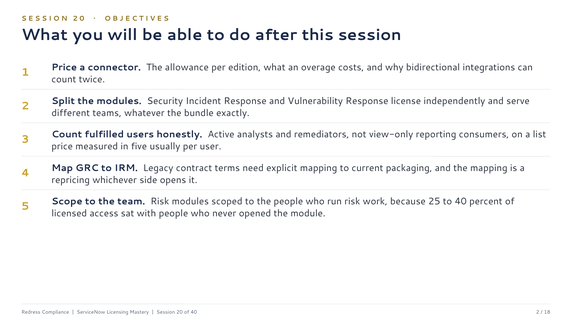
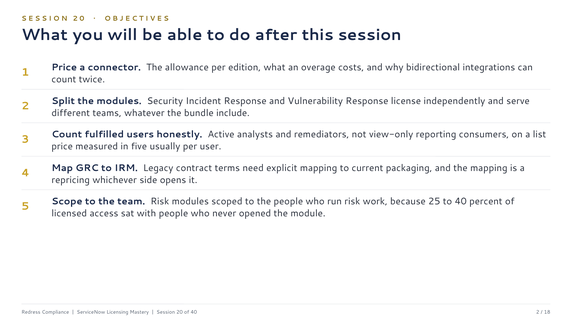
exactly: exactly -> include (233, 113)
